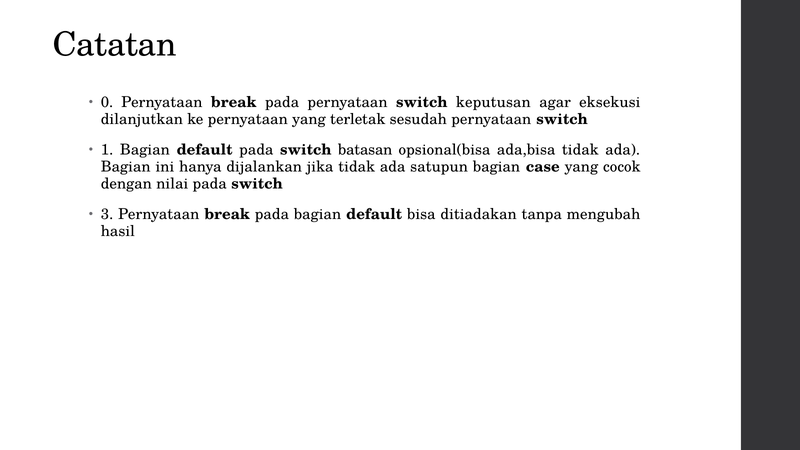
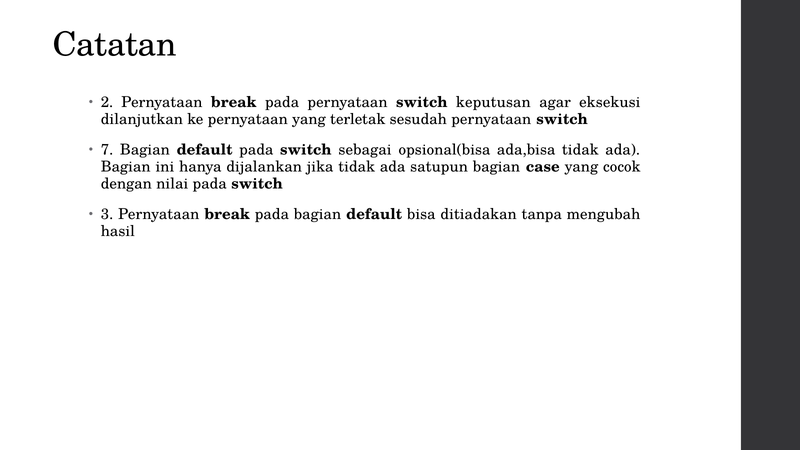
0: 0 -> 2 (107, 102)
1: 1 -> 7 (107, 150)
batasan: batasan -> sebagai (365, 150)
